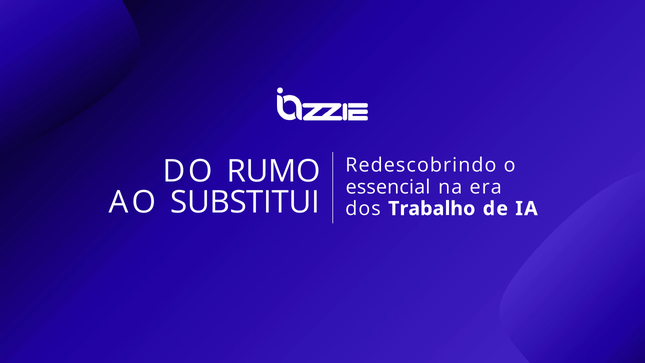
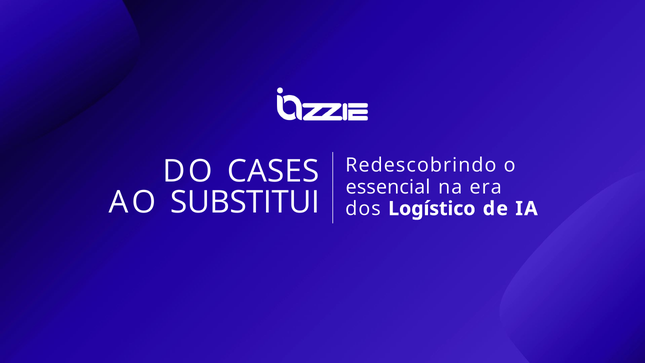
RUMO: RUMO -> CASES (273, 171)
Trabalho: Trabalho -> Logístico (432, 209)
